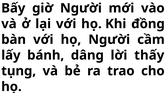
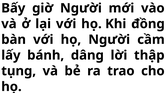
thấy: thấy -> thập (149, 55)
